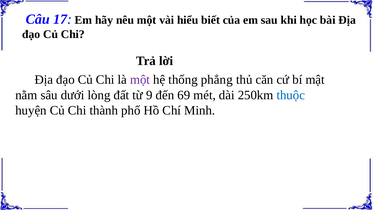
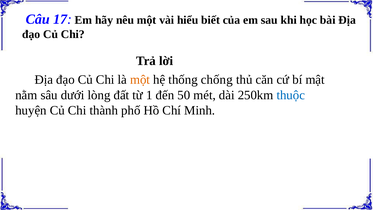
một colour: purple -> orange (140, 79)
phẳng: phẳng -> chống (217, 79)
9: 9 -> 1 (149, 95)
69: 69 -> 50 (184, 95)
